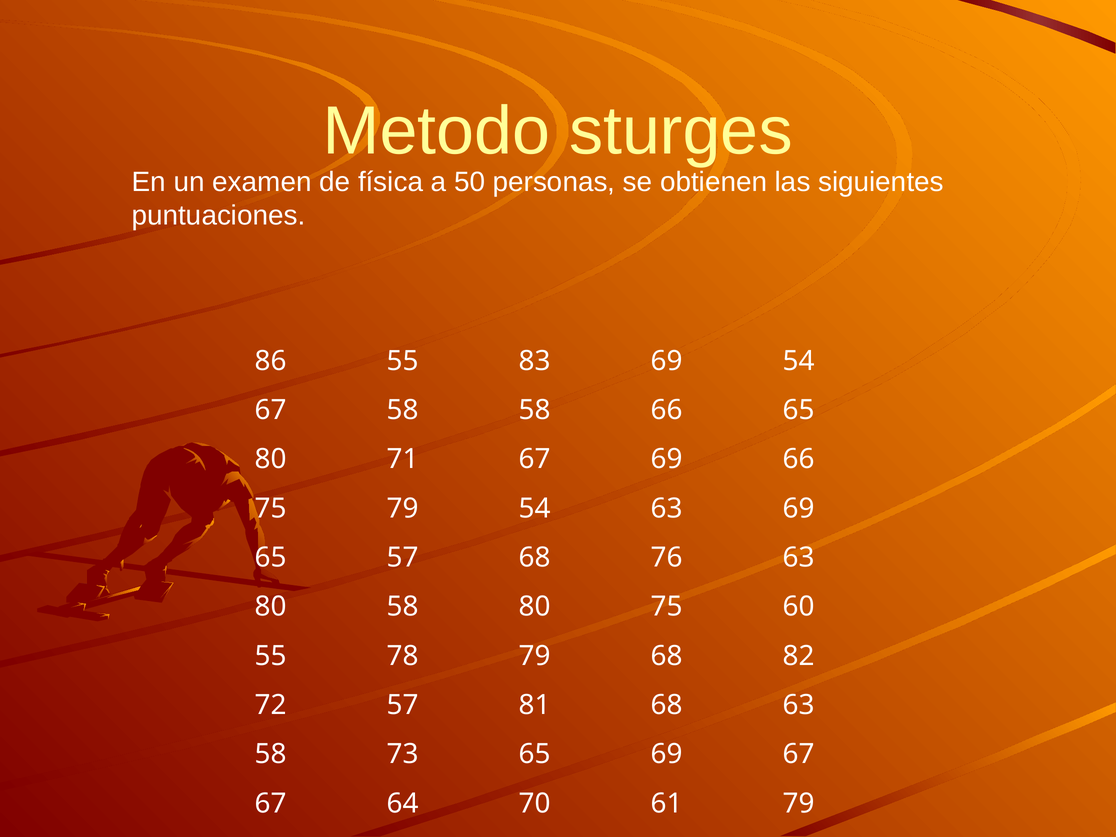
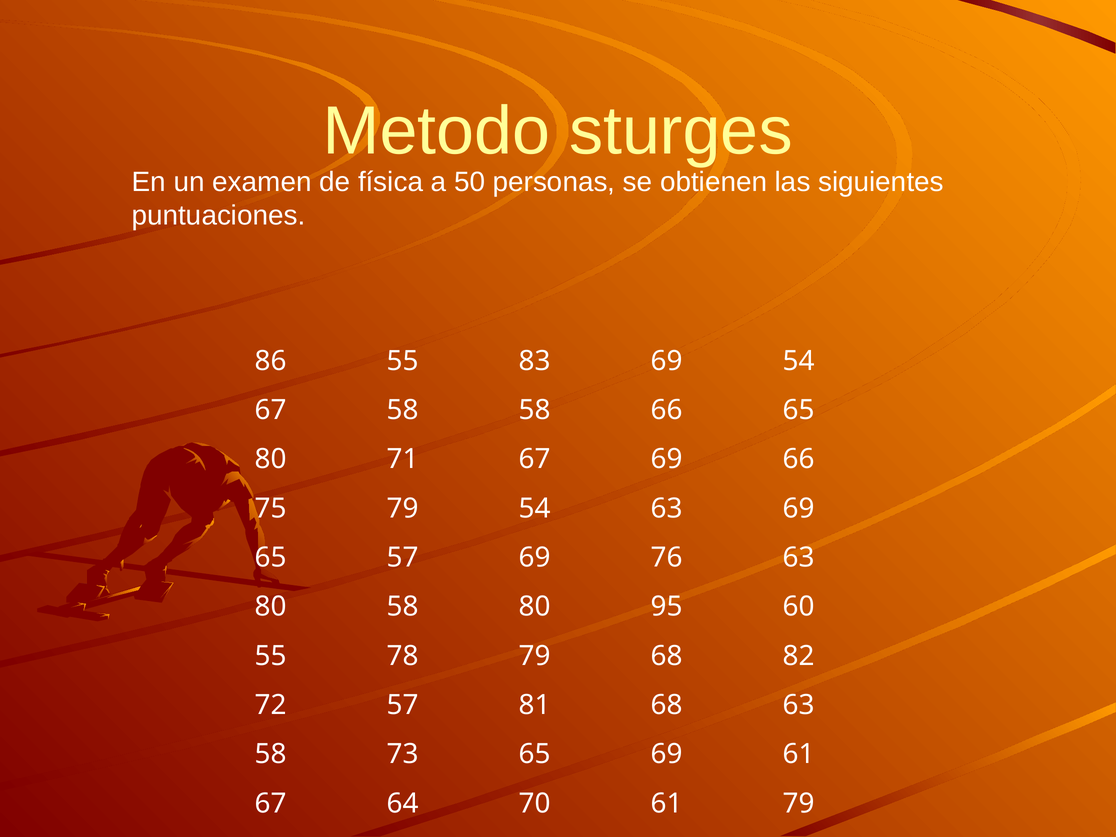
57 68: 68 -> 69 (535, 558)
80 75: 75 -> 95 (667, 607)
69 67: 67 -> 61 (799, 754)
